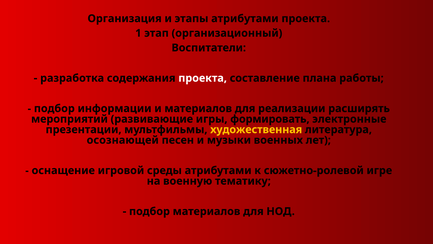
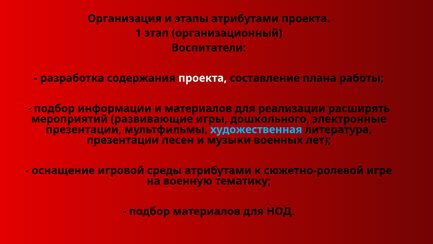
формировать: формировать -> дошкольного (270, 119)
художественная colour: yellow -> light blue (256, 129)
осознающей: осознающей -> презентации (123, 140)
